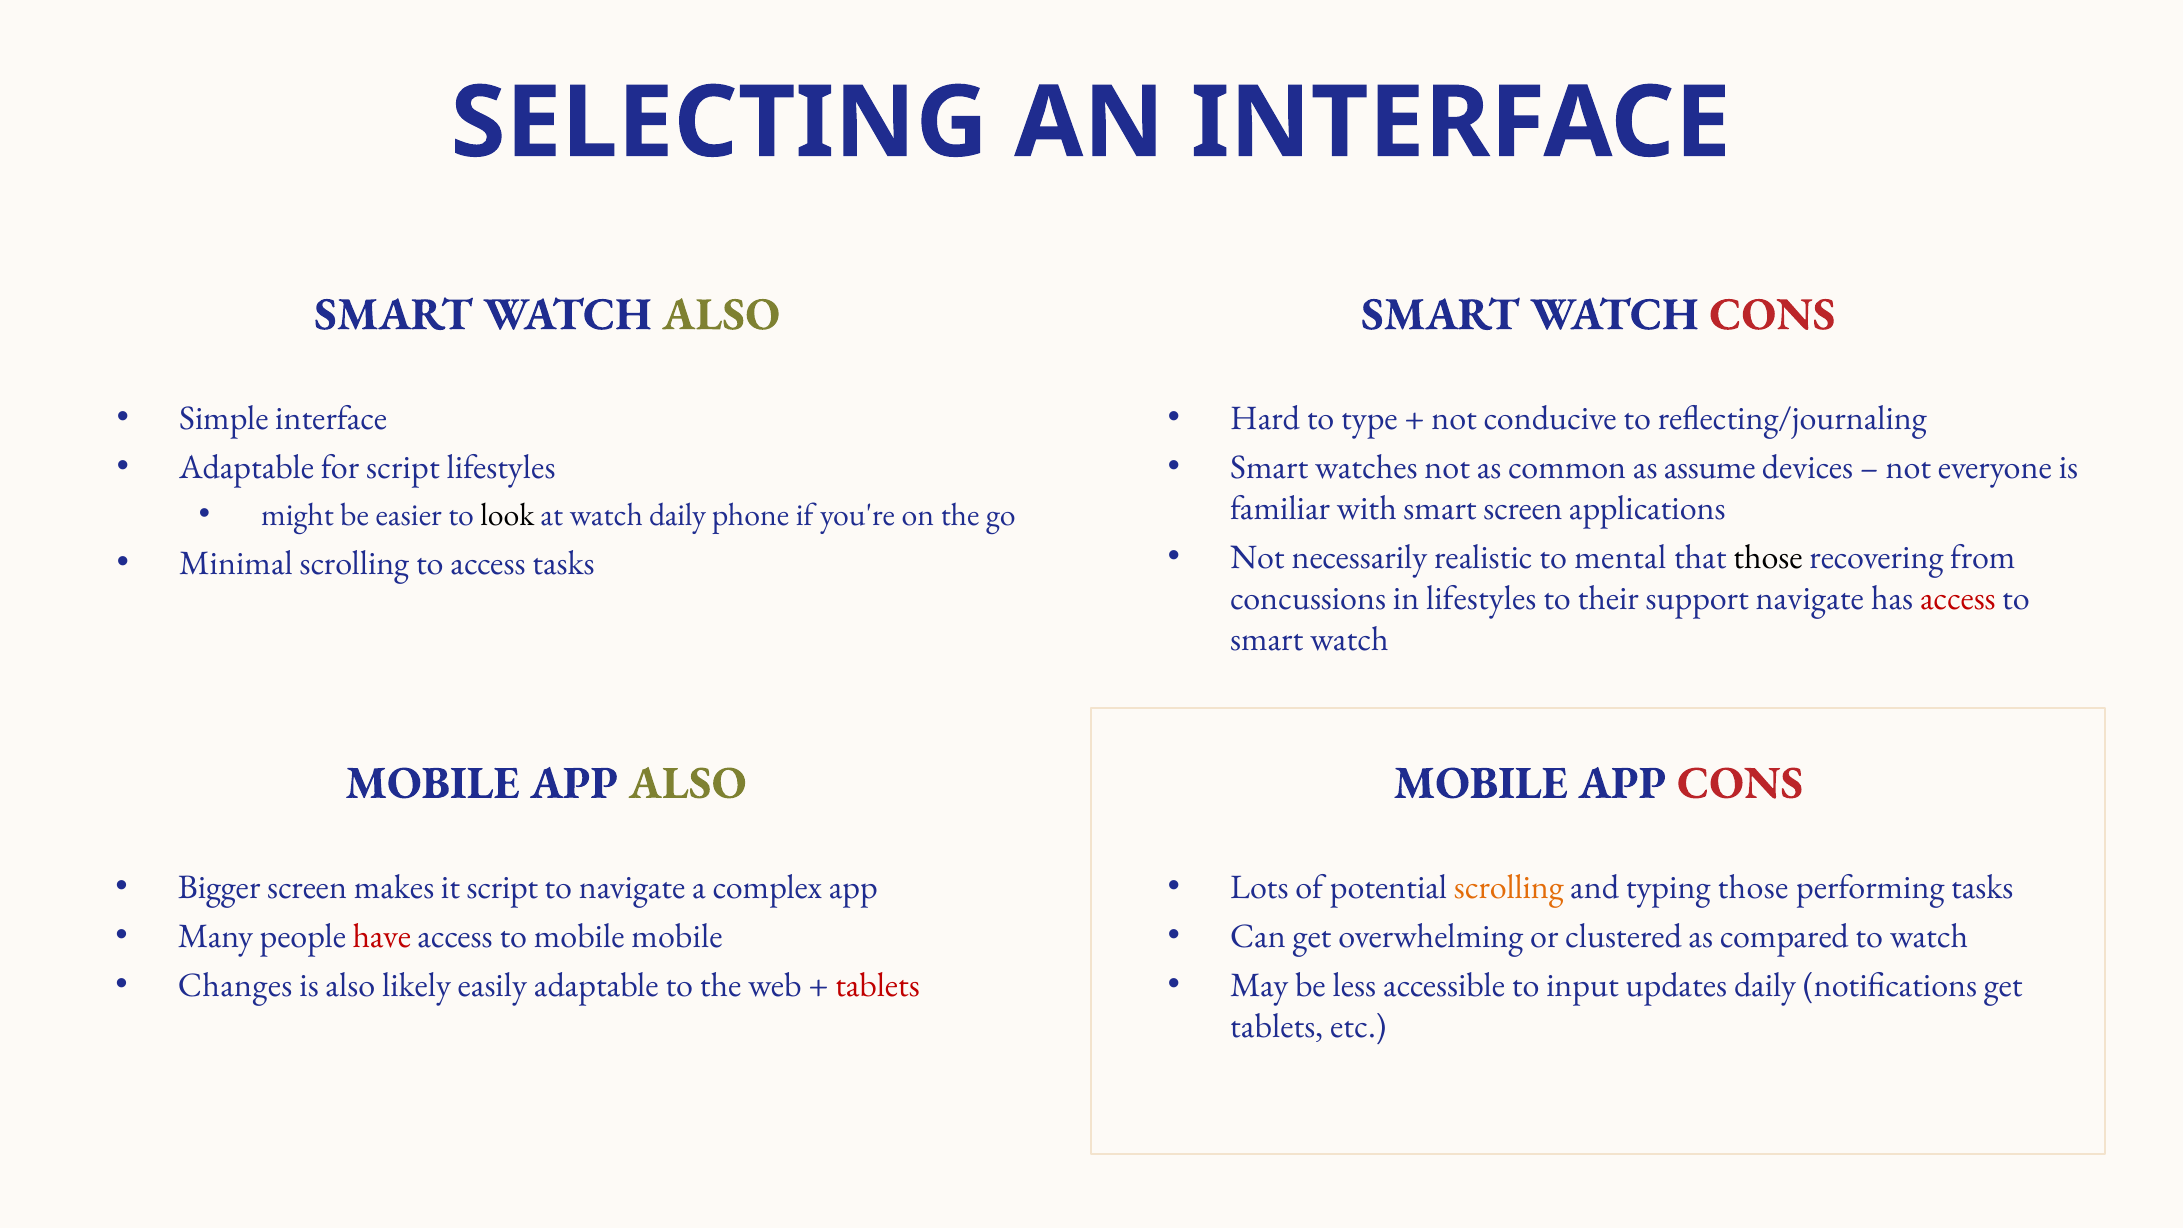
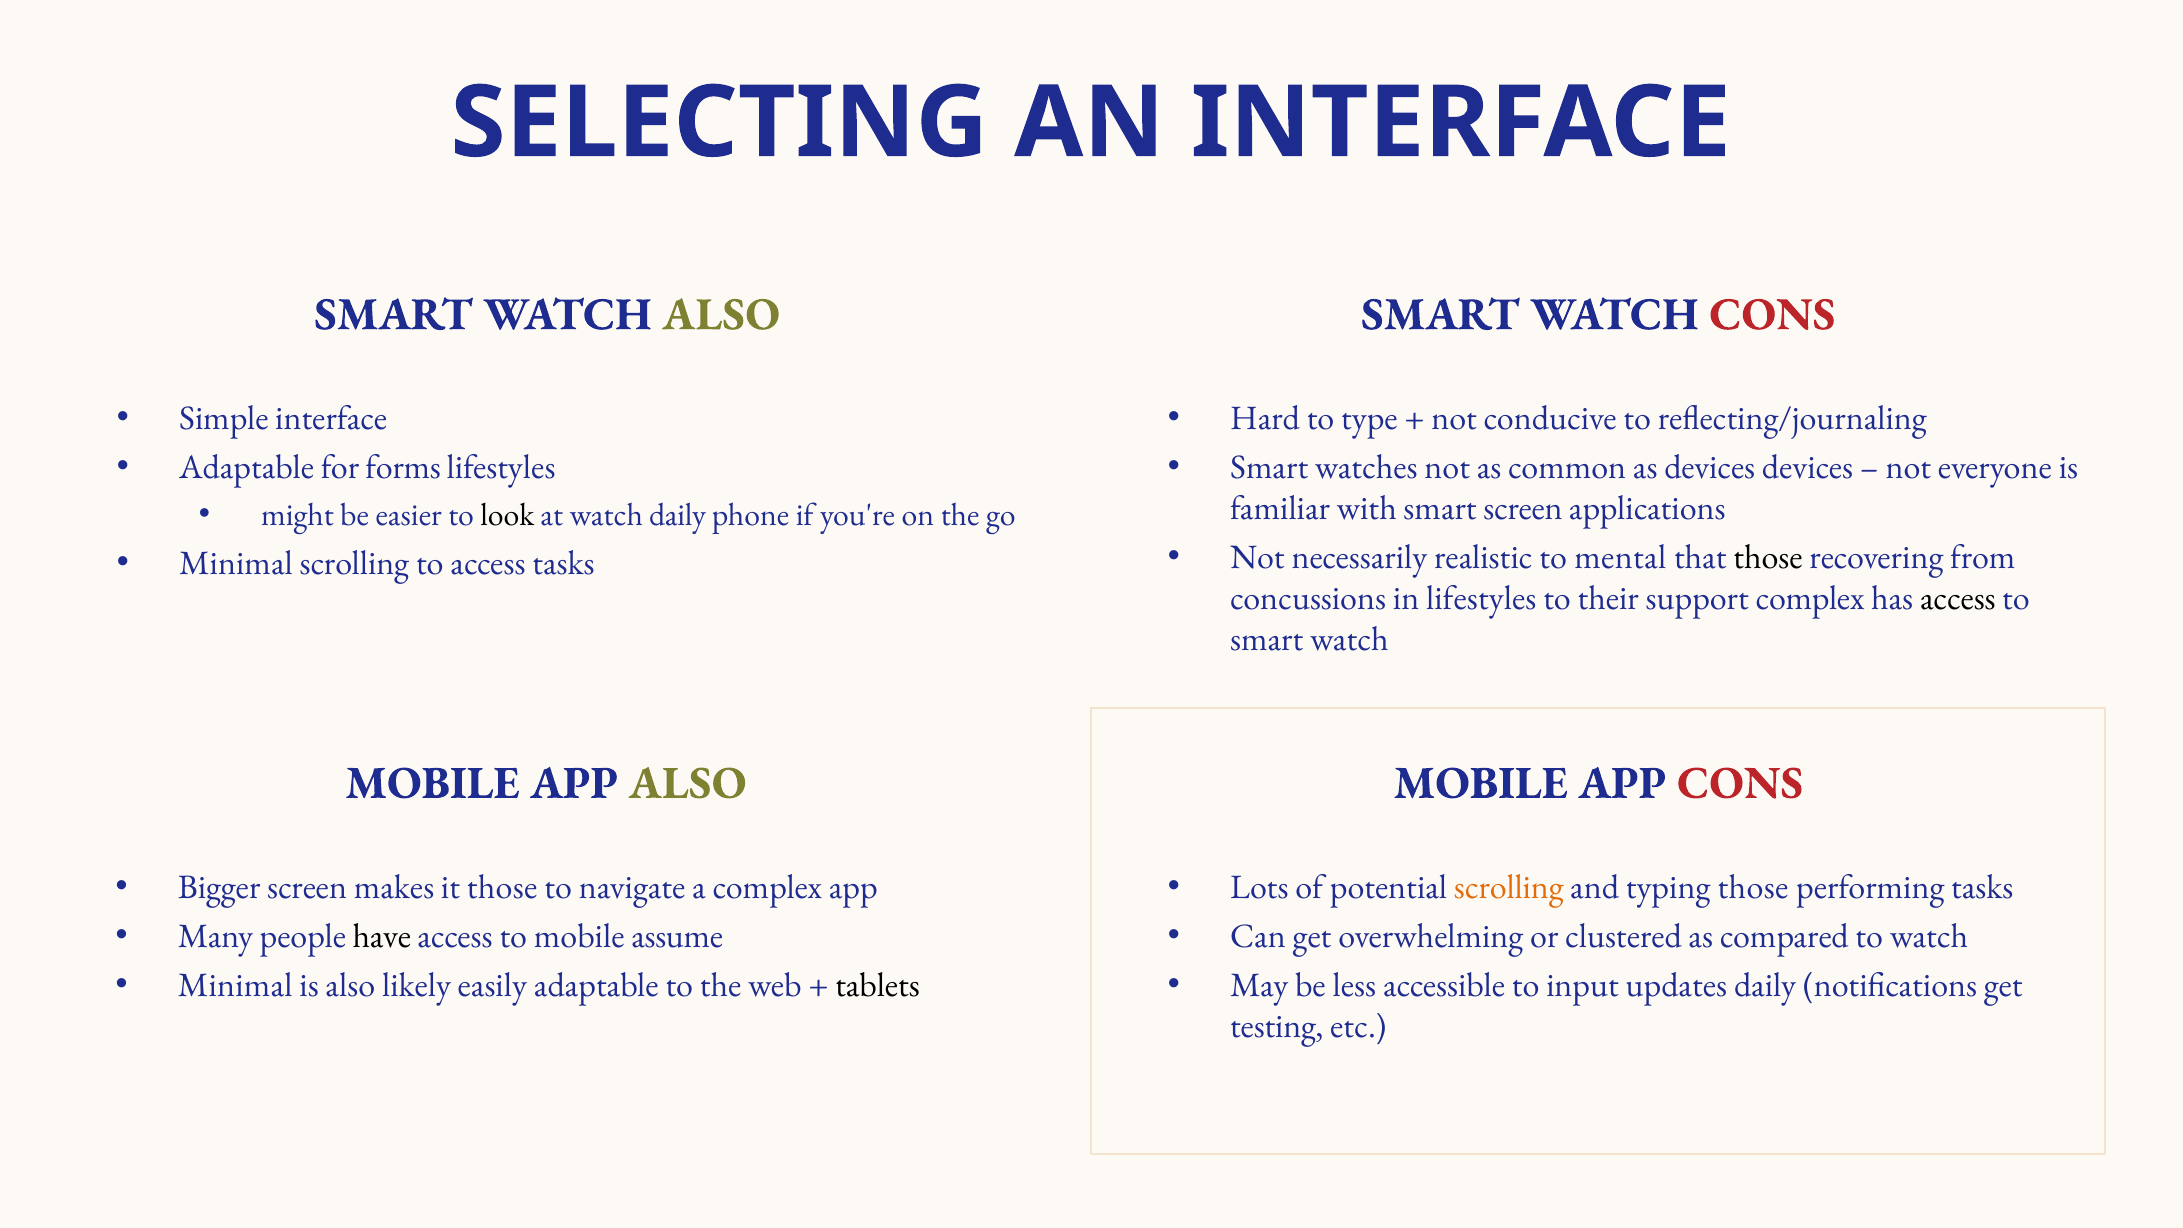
for script: script -> forms (403, 467)
as assume: assume -> devices (1710, 467)
support navigate: navigate -> complex (1810, 598)
access colour: red -> black (1958, 598)
it script: script -> those (502, 887)
have colour: red -> black (382, 936)
mobile mobile: mobile -> assume (677, 936)
Changes: Changes -> Minimal (235, 985)
tablets colour: red -> black (878, 985)
tablets: tablets -> testing (1277, 1026)
